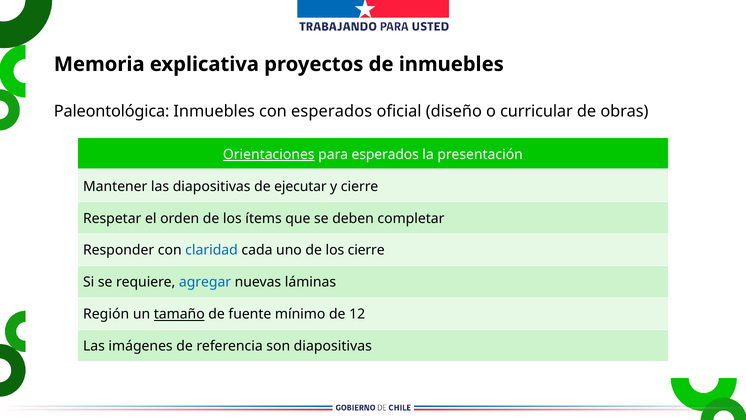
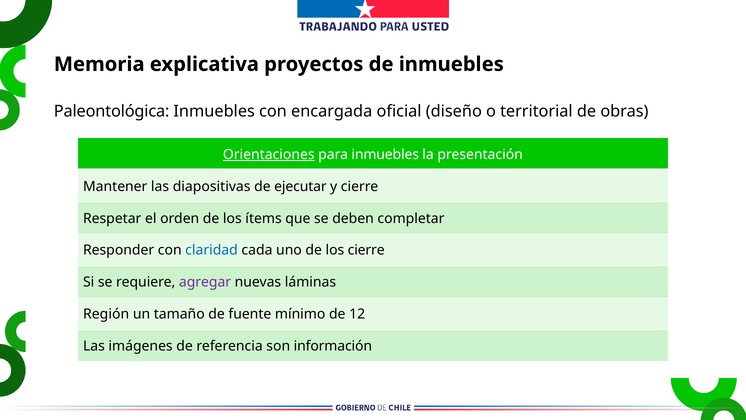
con esperados: esperados -> encargada (332, 111)
curricular: curricular -> territorial (536, 111)
para esperados: esperados -> inmuebles (385, 154)
agregar colour: blue -> purple (205, 282)
tamaño underline: present -> none (179, 314)
son diapositivas: diapositivas -> información (333, 346)
